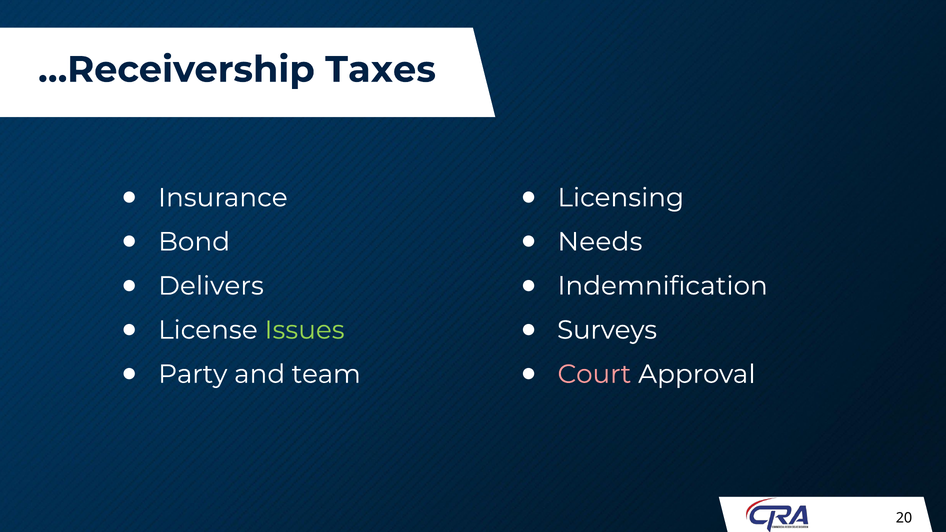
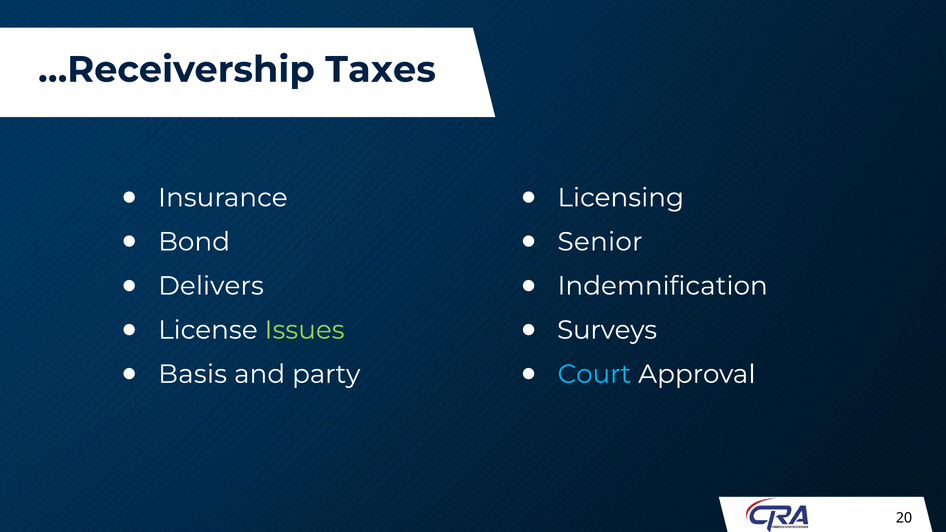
Needs: Needs -> Senior (600, 242)
Party: Party -> Basis (193, 374)
team: team -> party (326, 374)
Court colour: pink -> light blue (594, 374)
